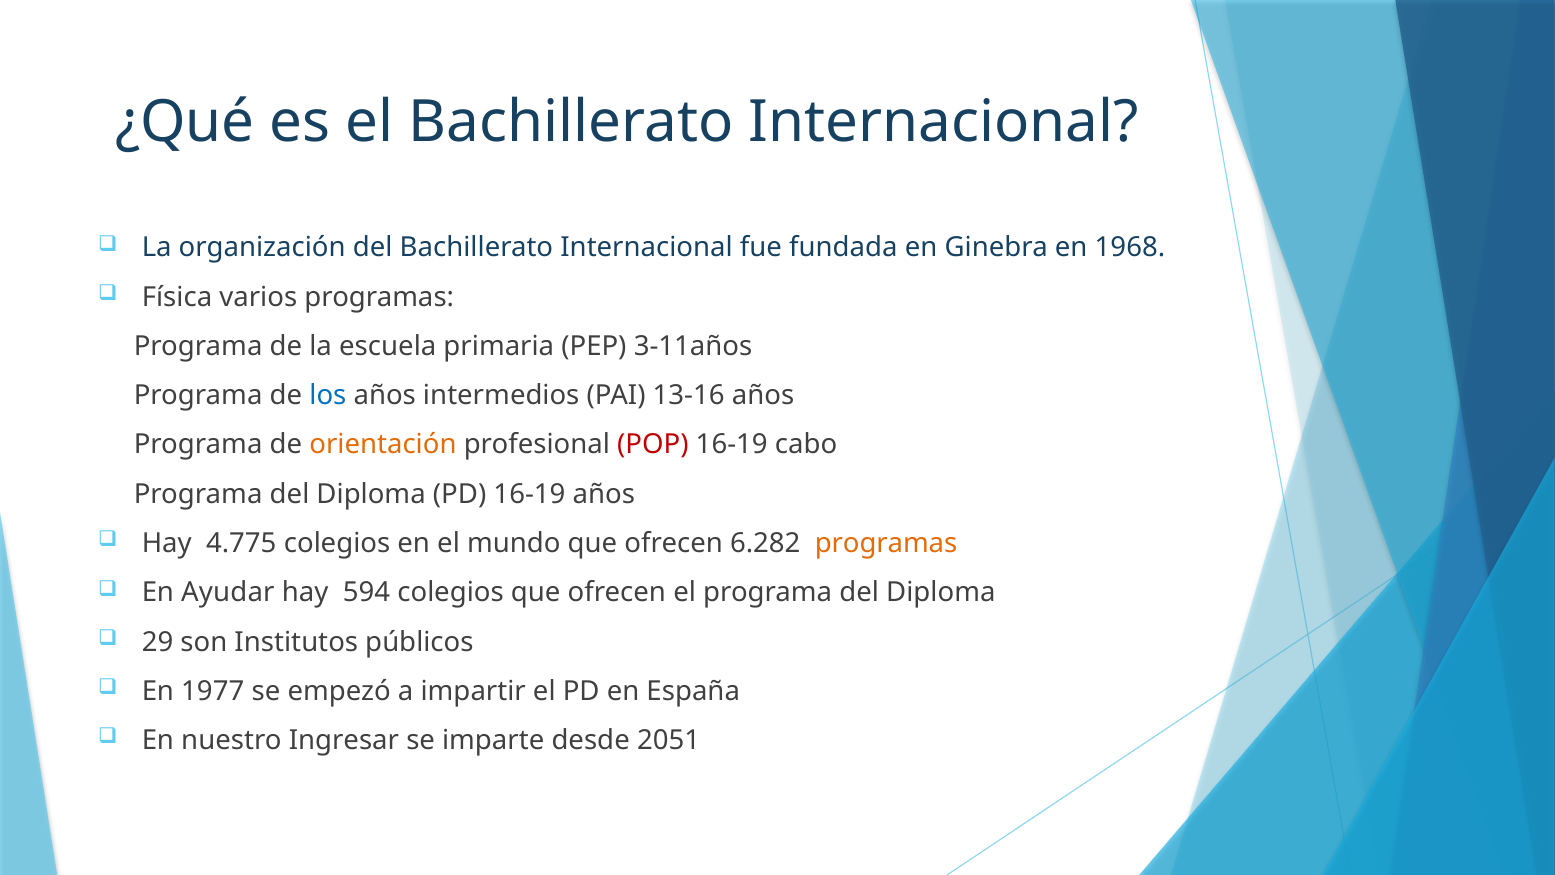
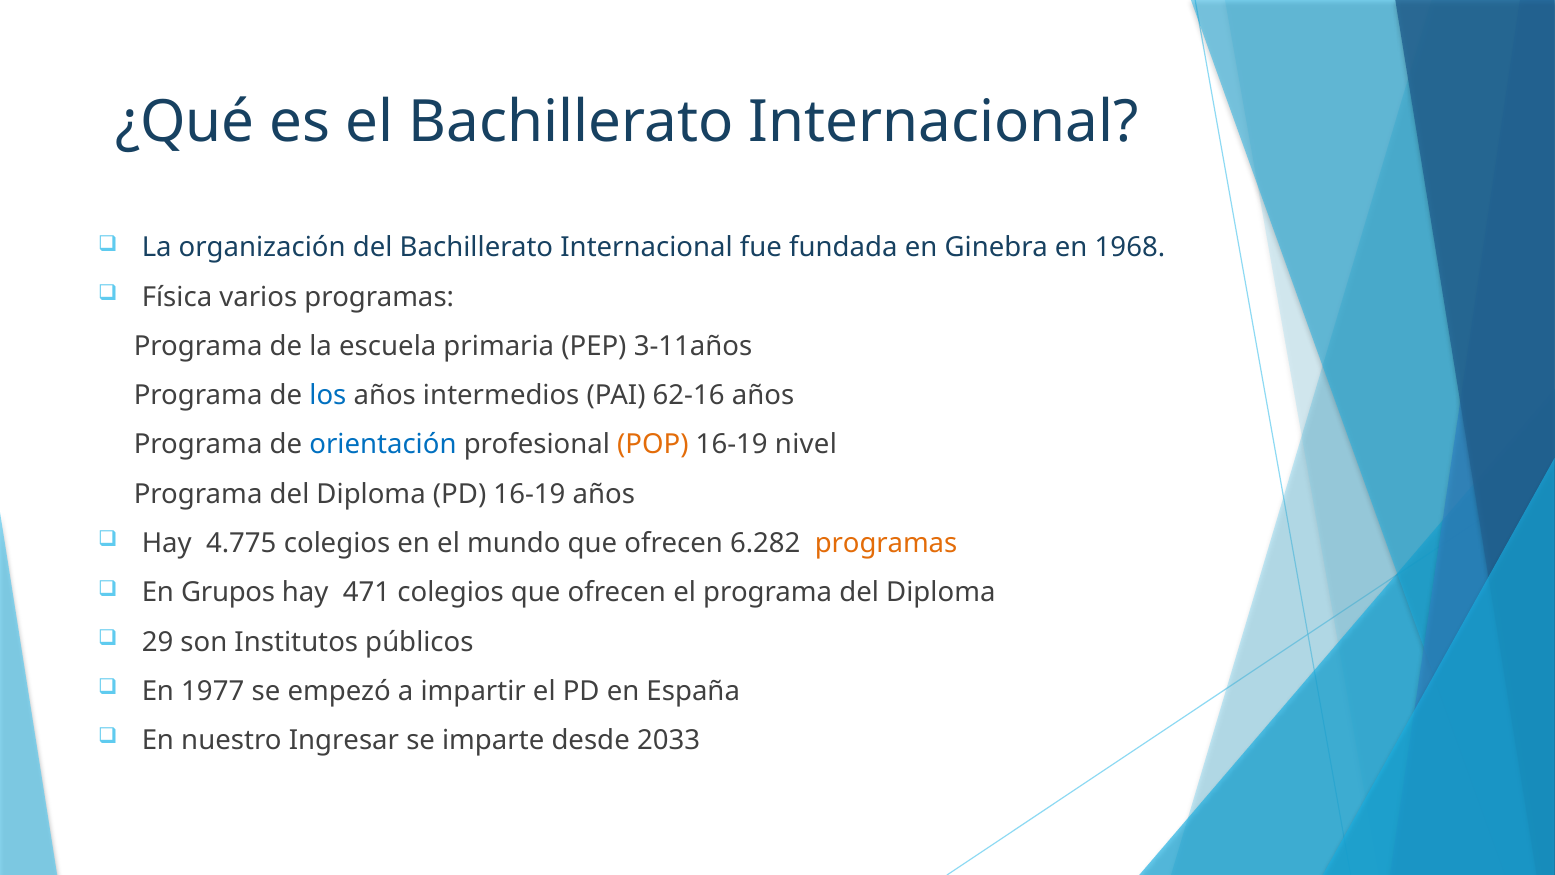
13-16: 13-16 -> 62-16 (689, 395)
orientación colour: orange -> blue (383, 445)
POP colour: red -> orange (653, 445)
cabo: cabo -> nivel (806, 445)
Ayudar: Ayudar -> Grupos (228, 593)
594: 594 -> 471 (366, 593)
2051: 2051 -> 2033 (669, 740)
